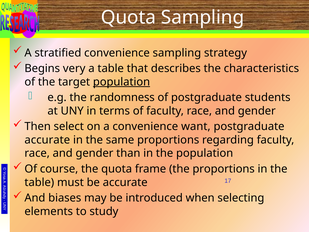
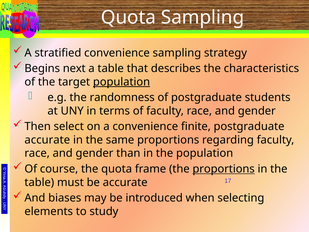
very: very -> next (74, 68)
want: want -> finite (196, 126)
proportions underline: none -> present (224, 169)
